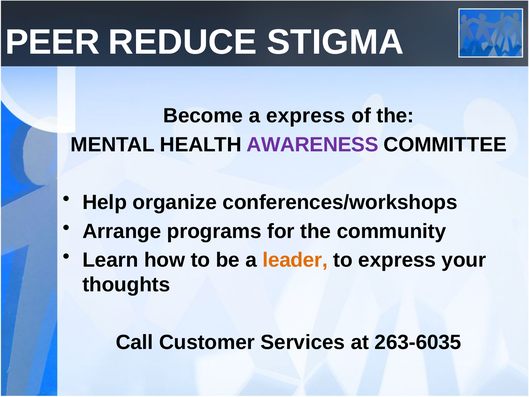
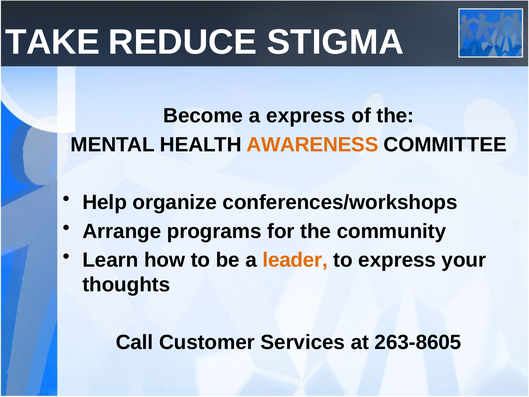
PEER: PEER -> TAKE (52, 42)
AWARENESS colour: purple -> orange (312, 145)
263-6035: 263-6035 -> 263-8605 (418, 342)
